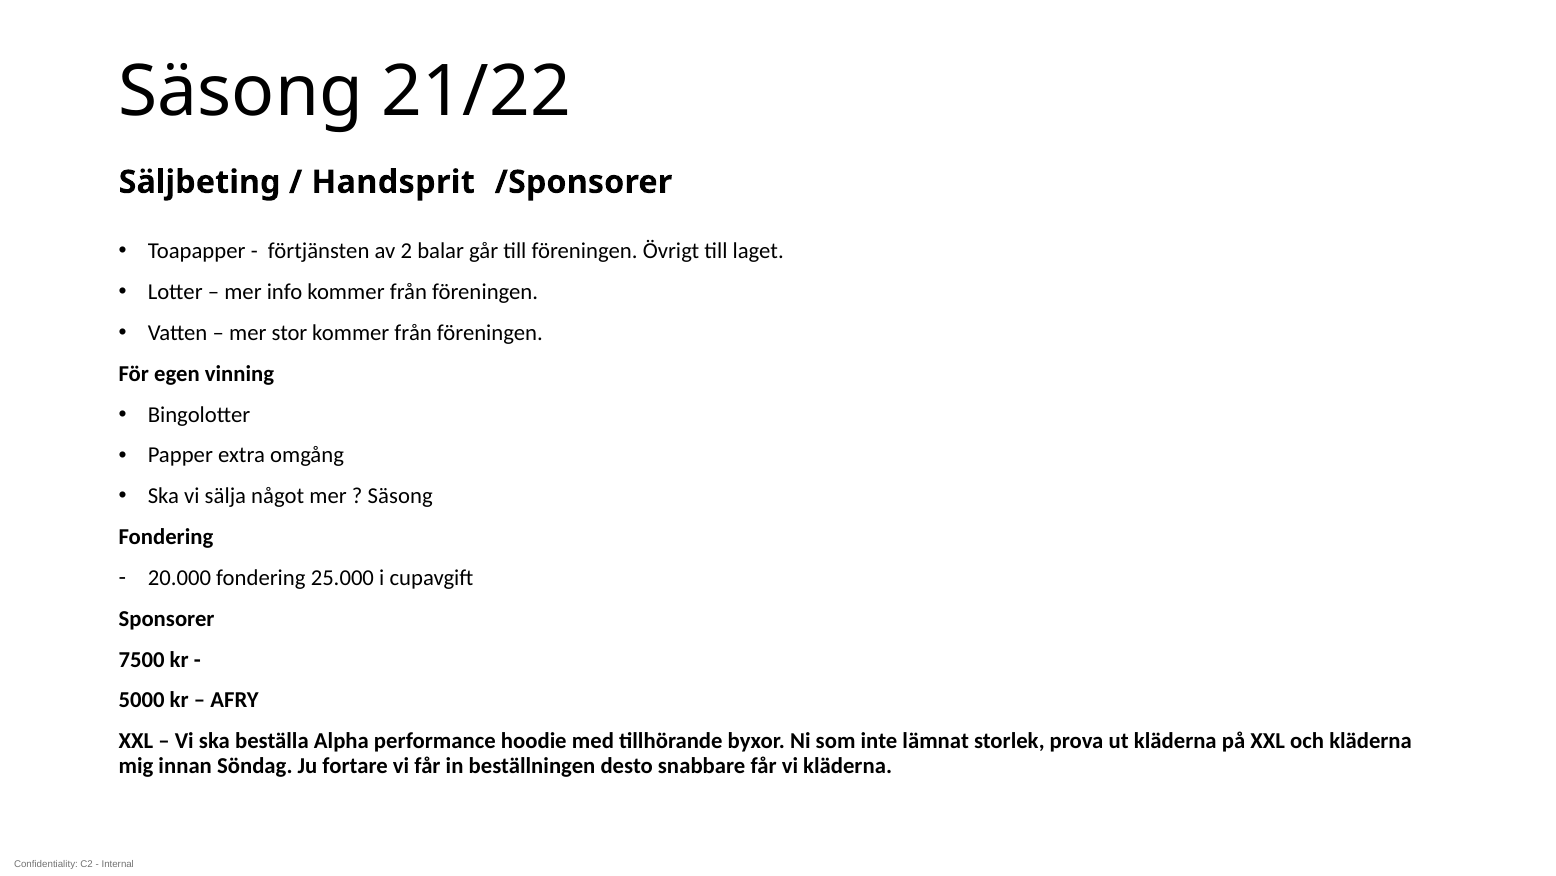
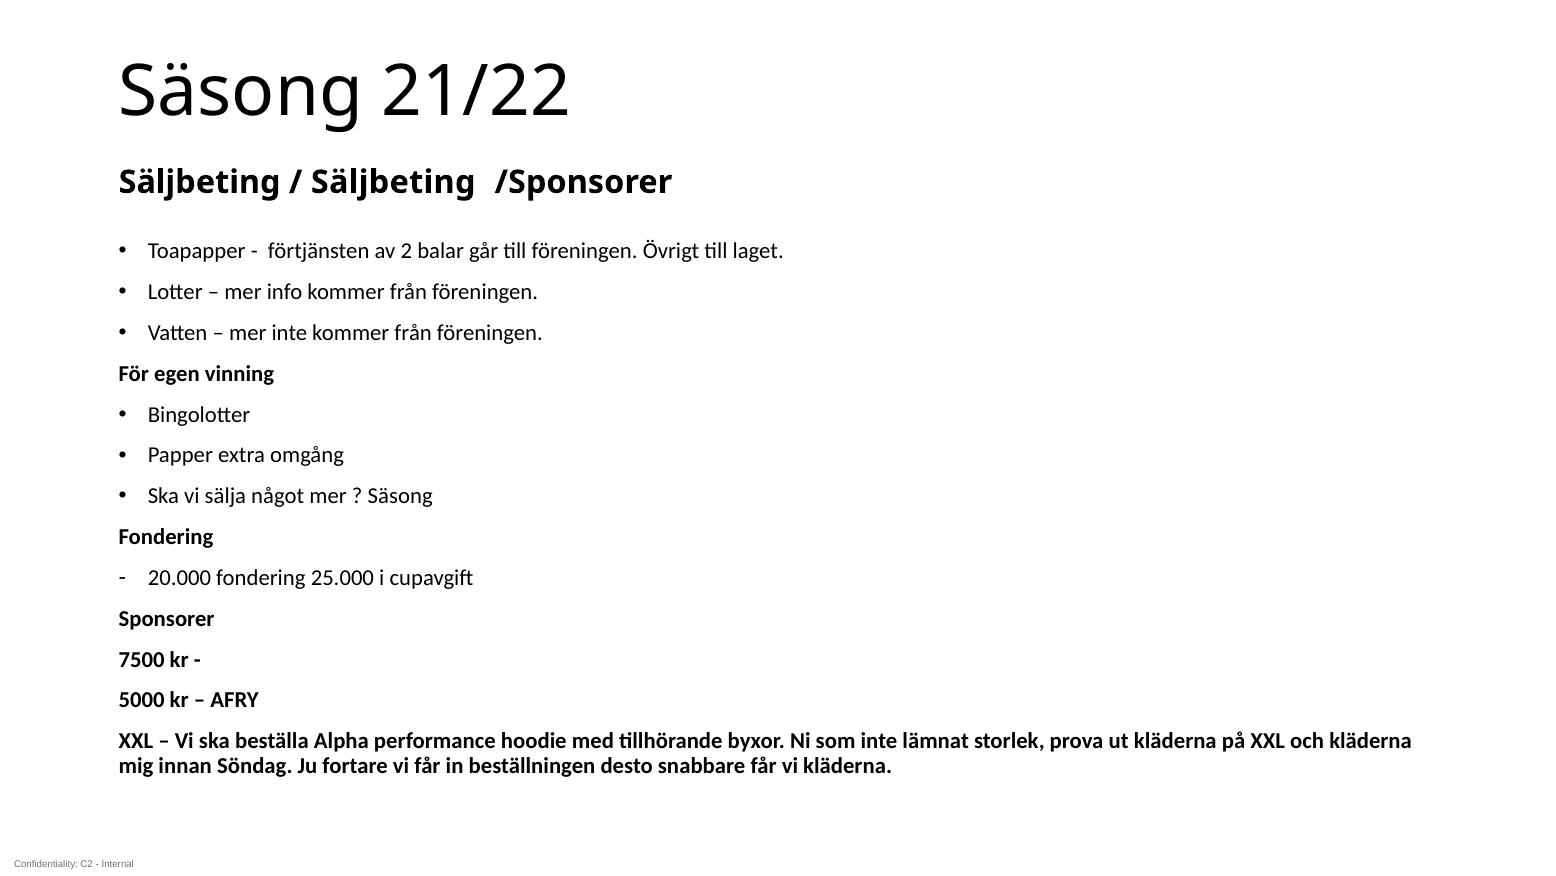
Handsprit: Handsprit -> Säljbeting (393, 182)
mer stor: stor -> inte (289, 333)
